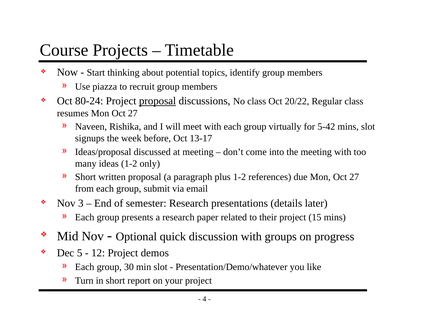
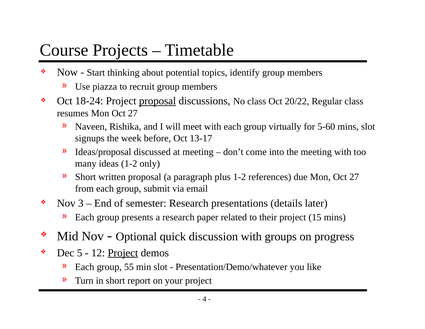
80-24: 80-24 -> 18-24 (89, 101)
5-42: 5-42 -> 5-60 (326, 126)
Project underline: none -> present (123, 252)
30: 30 -> 55 (129, 266)
